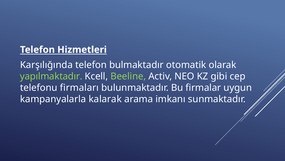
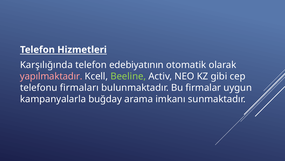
bulmaktadır: bulmaktadır -> edebiyatının (136, 65)
yapılmaktadır colour: light green -> pink (51, 76)
kalarak: kalarak -> buğday (105, 99)
